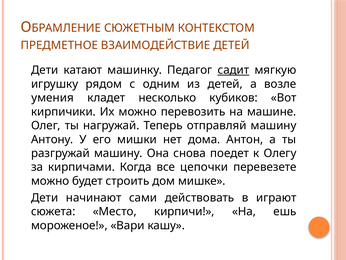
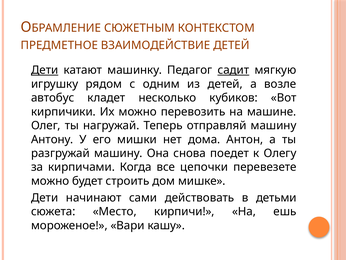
Дети underline: none -> present (45, 70)
умения: умения -> автобус (53, 98)
играют: играют -> детьми (276, 197)
